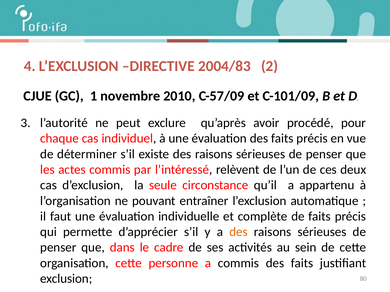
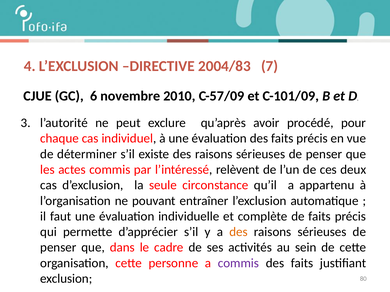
2: 2 -> 7 (270, 66)
1: 1 -> 6 (94, 96)
commis colour: black -> purple (238, 263)
